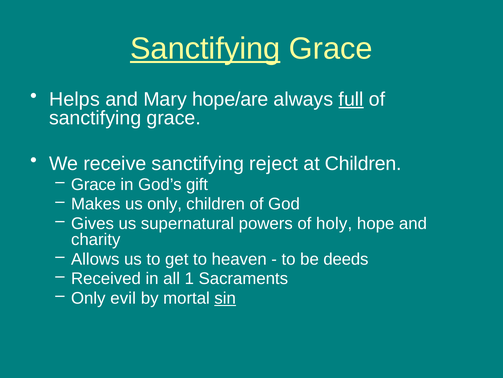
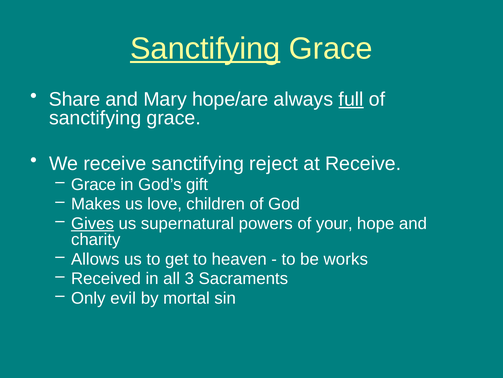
Helps: Helps -> Share (75, 99)
at Children: Children -> Receive (363, 163)
us only: only -> love (165, 204)
Gives underline: none -> present (92, 223)
holy: holy -> your (334, 223)
deeds: deeds -> works (346, 259)
1: 1 -> 3 (189, 278)
sin underline: present -> none (225, 298)
